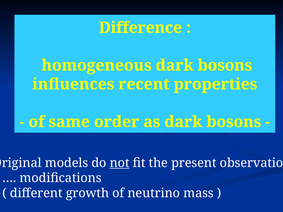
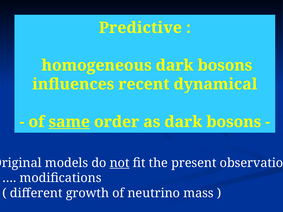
Difference: Difference -> Predictive (140, 28)
properties: properties -> dynamical (215, 84)
same underline: none -> present (69, 122)
